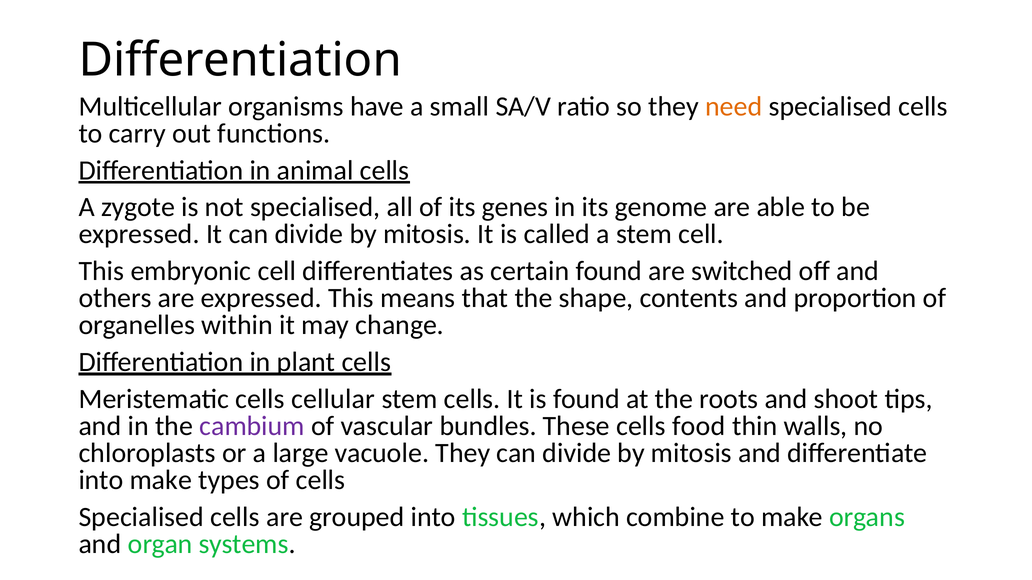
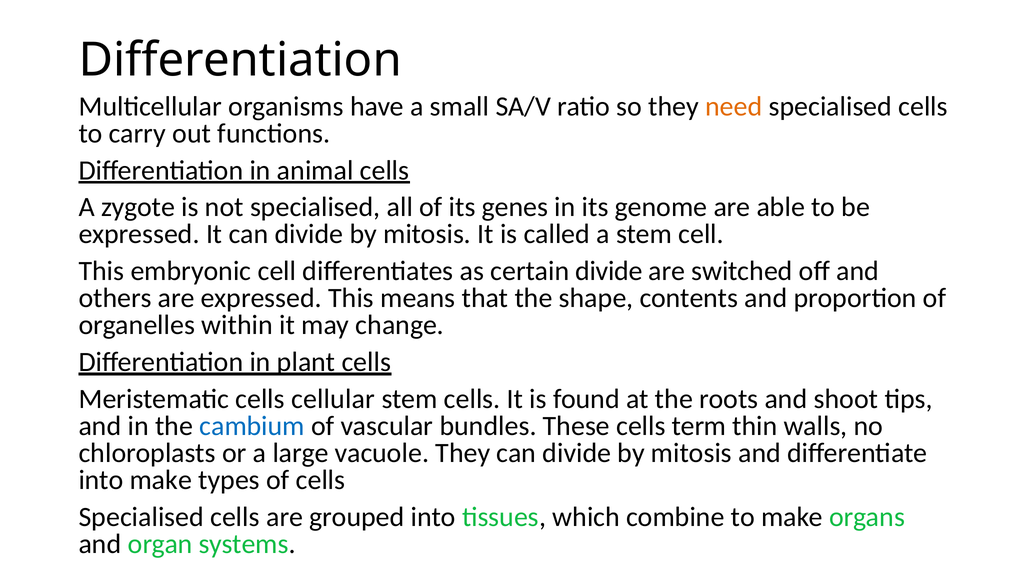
certain found: found -> divide (609, 271)
cambium colour: purple -> blue (252, 426)
food: food -> term (699, 426)
